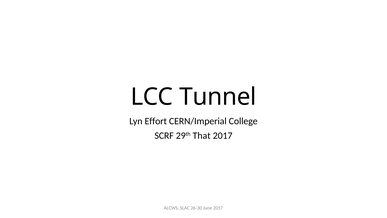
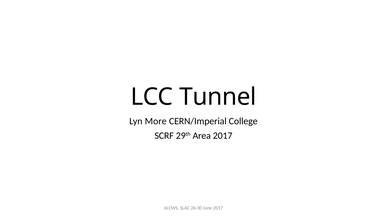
Effort: Effort -> More (156, 121)
That: That -> Area (202, 135)
